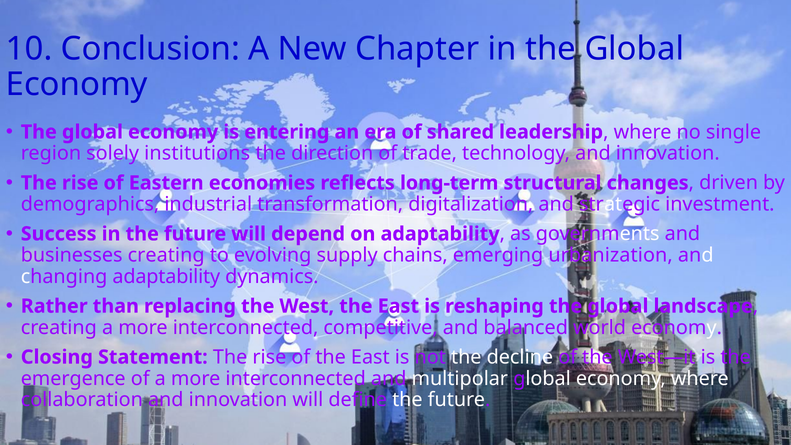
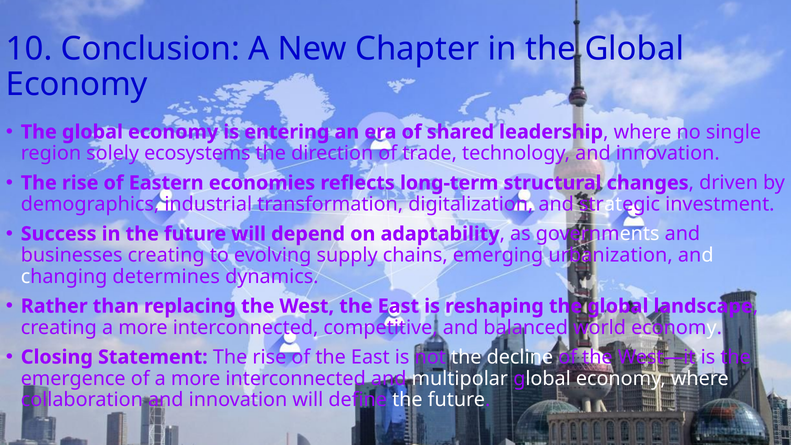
institutions: institutions -> ecosystems (197, 153)
changing adaptability: adaptability -> determines (166, 277)
